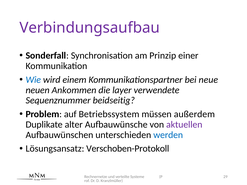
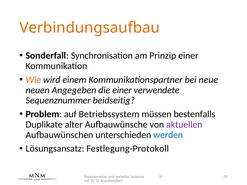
Verbindungsaufbau colour: purple -> orange (90, 28)
Wie colour: blue -> orange (33, 80)
Ankommen: Ankommen -> Angegeben (74, 90)
die layer: layer -> einer (122, 90)
außerdem: außerdem -> bestenfalls (194, 114)
Verschoben-Protokoll: Verschoben-Protokoll -> Festlegung-Protokoll (128, 149)
